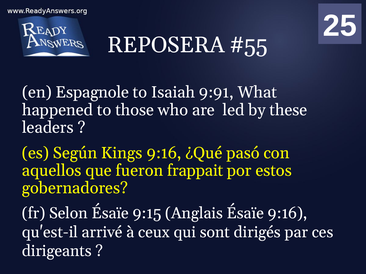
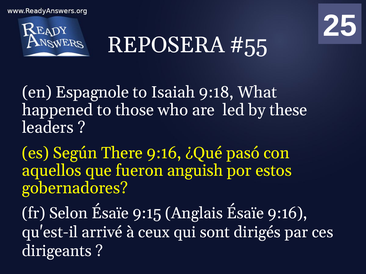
9:91: 9:91 -> 9:18 (216, 93)
Kings: Kings -> There (122, 153)
frappait: frappait -> anguish (195, 171)
